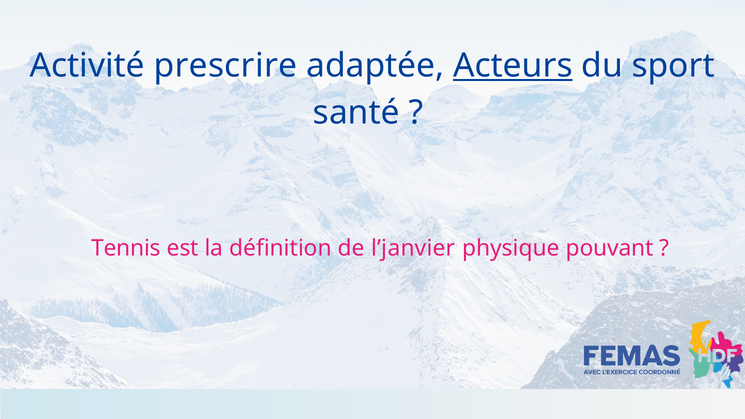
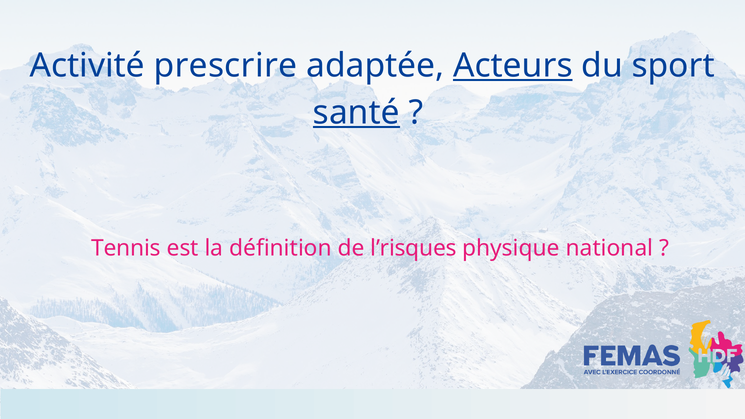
santé underline: none -> present (356, 113)
l’janvier: l’janvier -> l’risques (413, 248)
pouvant: pouvant -> national (609, 248)
